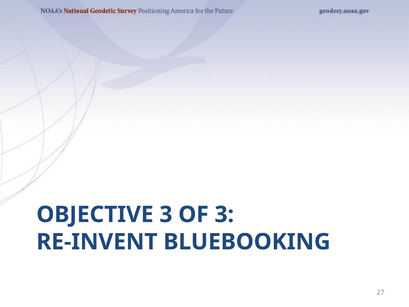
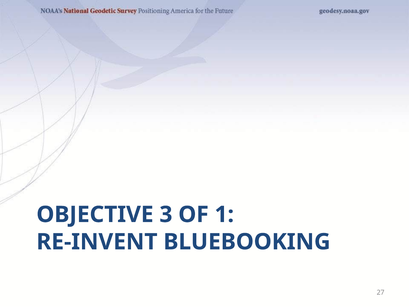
OF 3: 3 -> 1 (224, 214)
